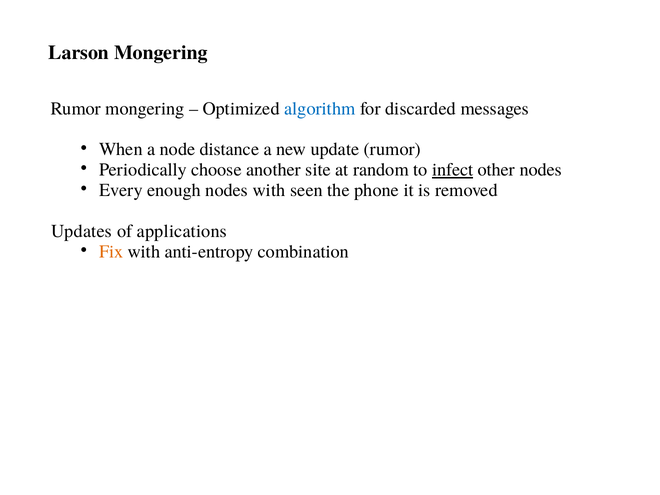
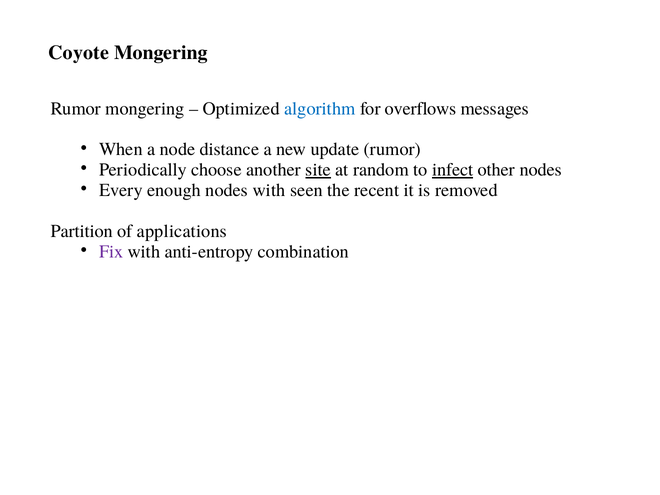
Larson: Larson -> Coyote (79, 53)
discarded: discarded -> overflows (421, 109)
site underline: none -> present (318, 170)
phone: phone -> recent (377, 190)
Updates: Updates -> Partition (82, 231)
Fix colour: orange -> purple (111, 251)
